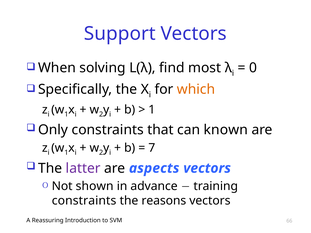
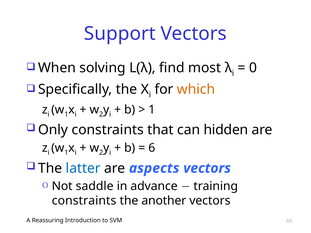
known: known -> hidden (226, 130)
7: 7 -> 6 (152, 148)
latter colour: purple -> blue (83, 168)
shown: shown -> saddle (95, 186)
reasons: reasons -> another (164, 201)
